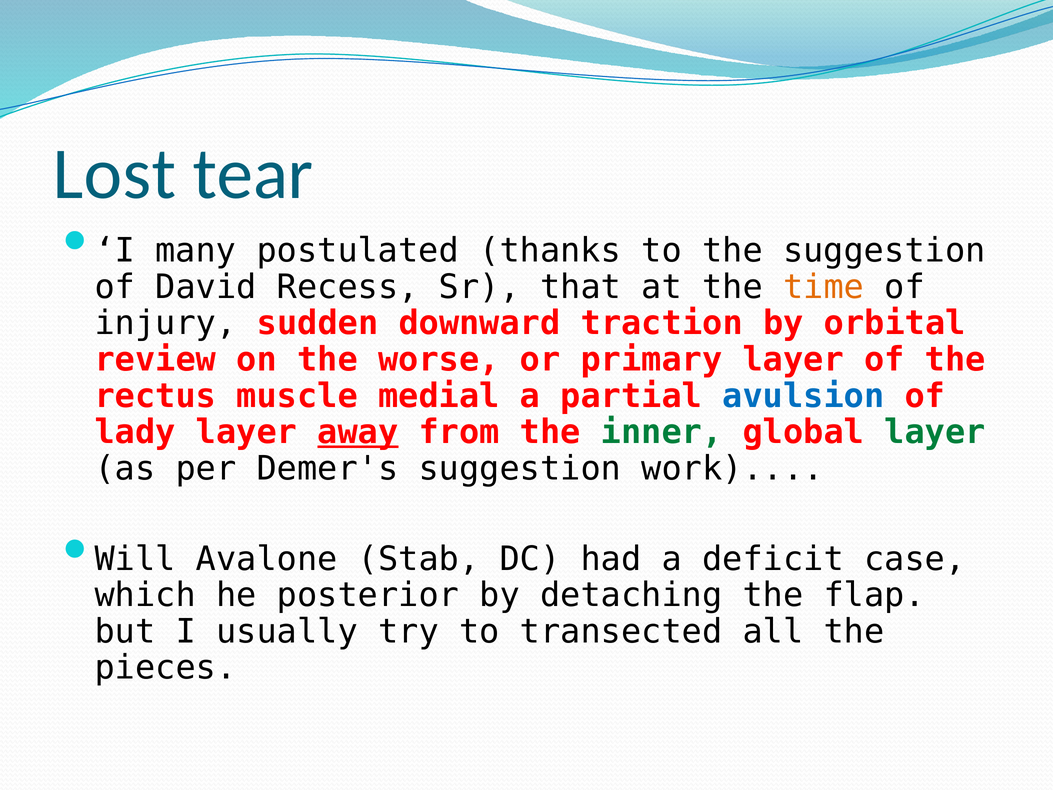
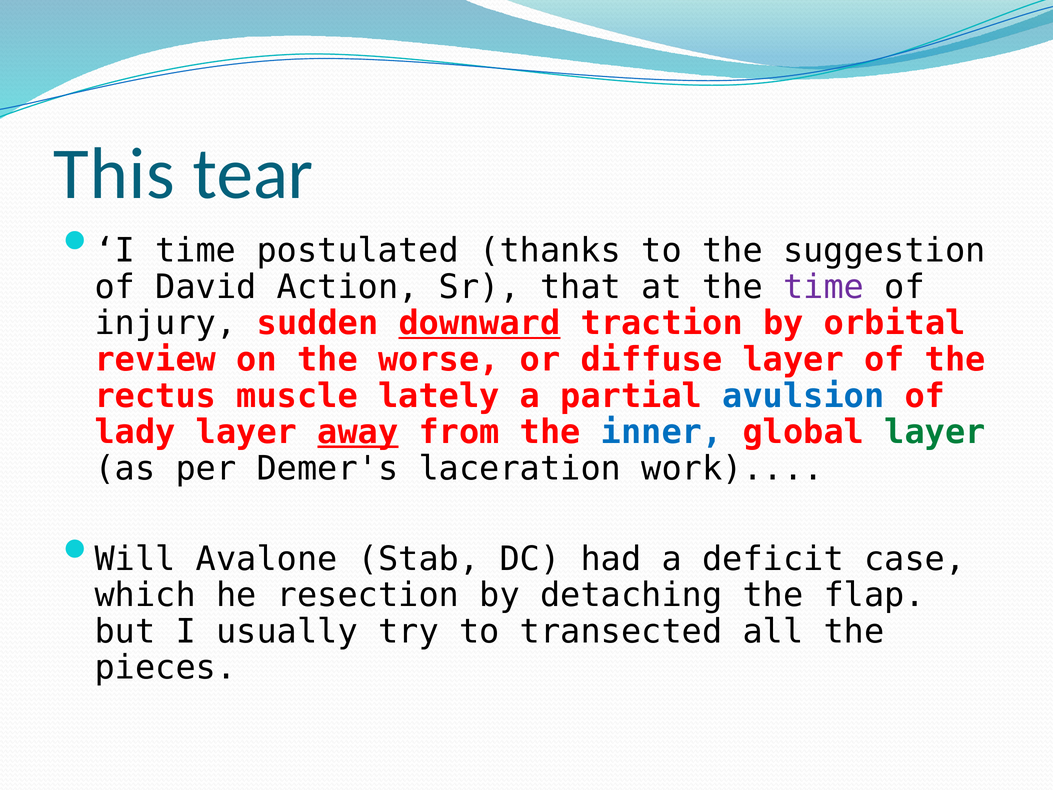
Lost: Lost -> This (114, 174)
I many: many -> time (196, 251)
Recess: Recess -> Action (348, 287)
time colour: orange -> purple (824, 287)
downward underline: none -> present (479, 323)
primary: primary -> diffuse (651, 360)
medial: medial -> lately (439, 396)
inner colour: green -> blue (662, 432)
Demer's suggestion: suggestion -> laceration (520, 468)
posterior: posterior -> resection (368, 595)
